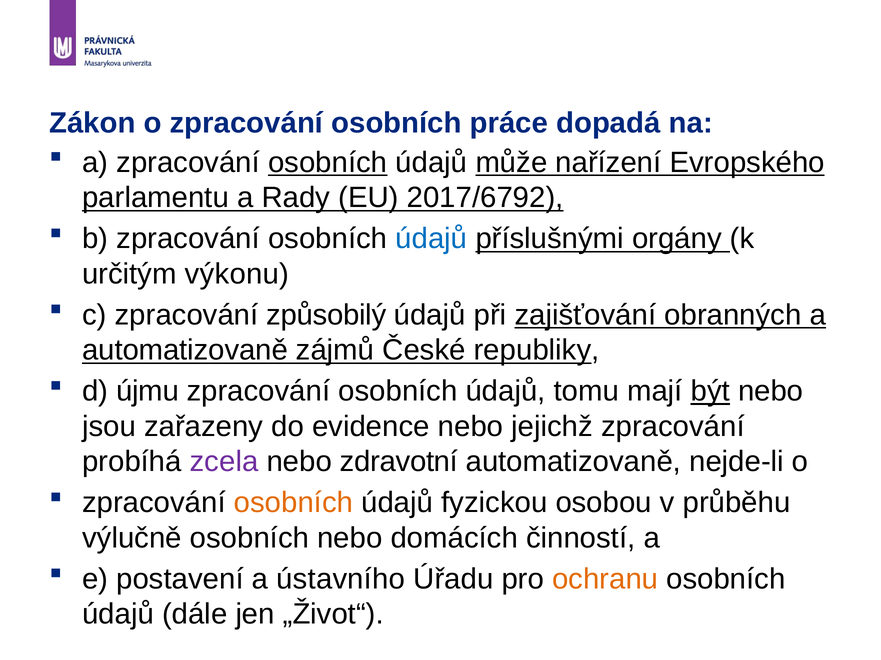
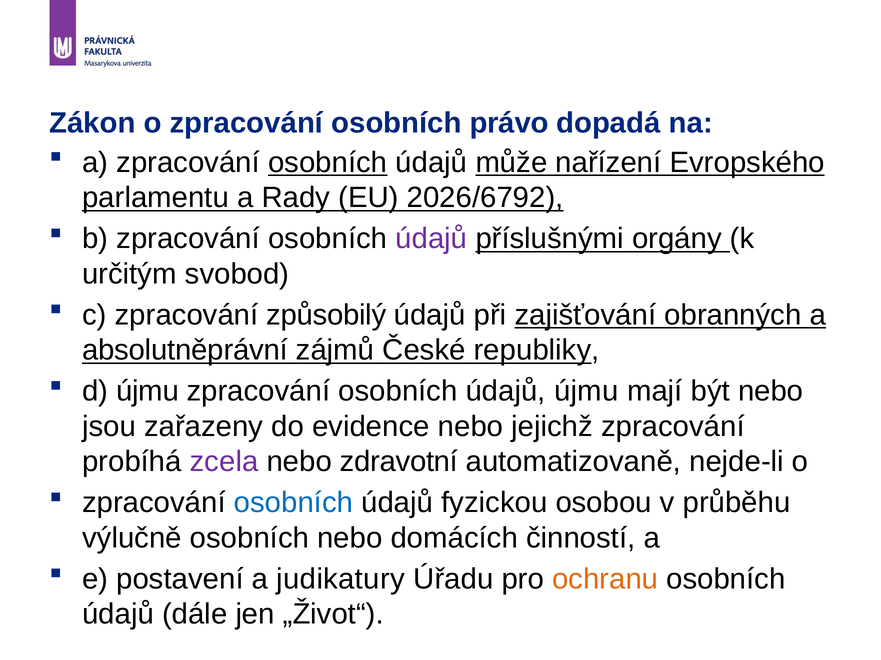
práce: práce -> právo (509, 123)
2017/6792: 2017/6792 -> 2026/6792 (485, 198)
údajů colour: blue -> purple (431, 239)
výkonu: výkonu -> svobod (237, 274)
automatizovaně: automatizovaně -> absolutněprávní (185, 351)
údajů tomu: tomu -> újmu (586, 392)
být underline: present -> none (710, 392)
osobních colour: orange -> blue (293, 503)
ústavního: ústavního -> judikatury (341, 580)
